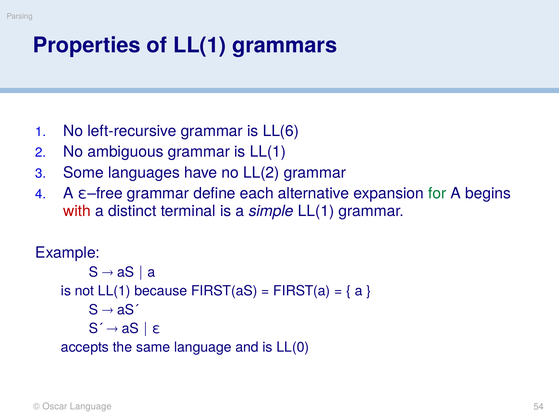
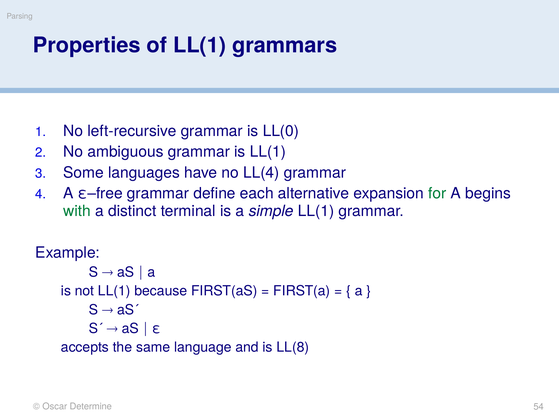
LL(6: LL(6 -> LL(0 (281, 131)
LL(2: LL(2 -> LL(4 (261, 173)
with colour: red -> green (77, 211)
LL(0: LL(0 -> LL(8 (293, 347)
Oscar Language: Language -> Determine (91, 407)
